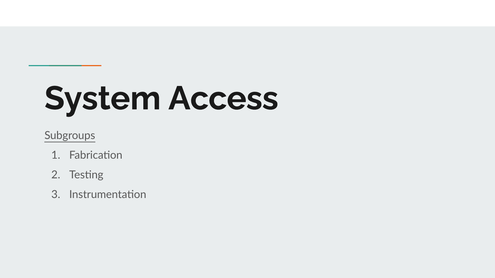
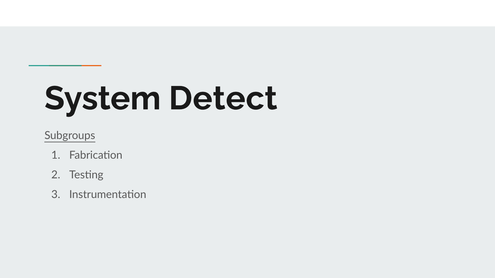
Access: Access -> Detect (223, 99)
